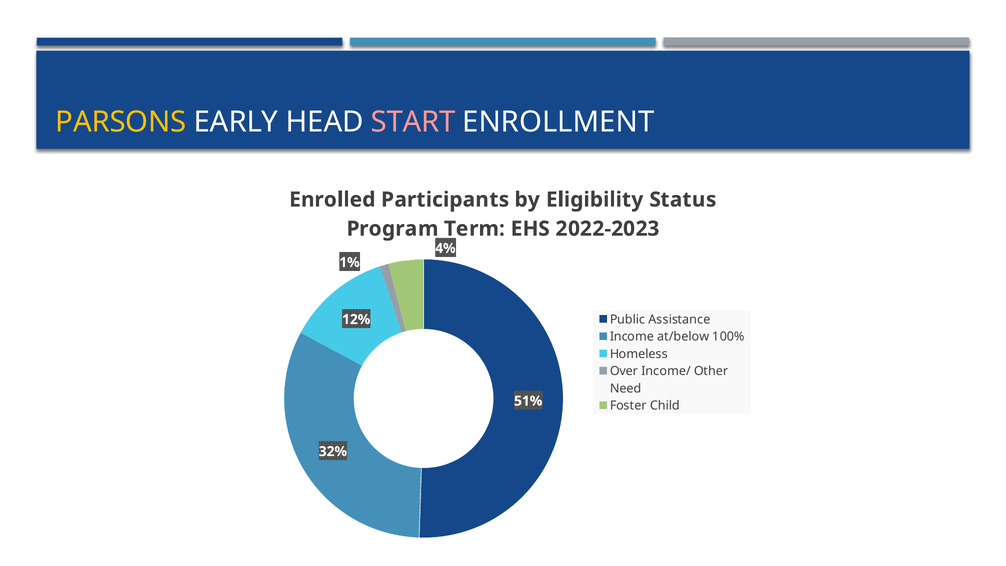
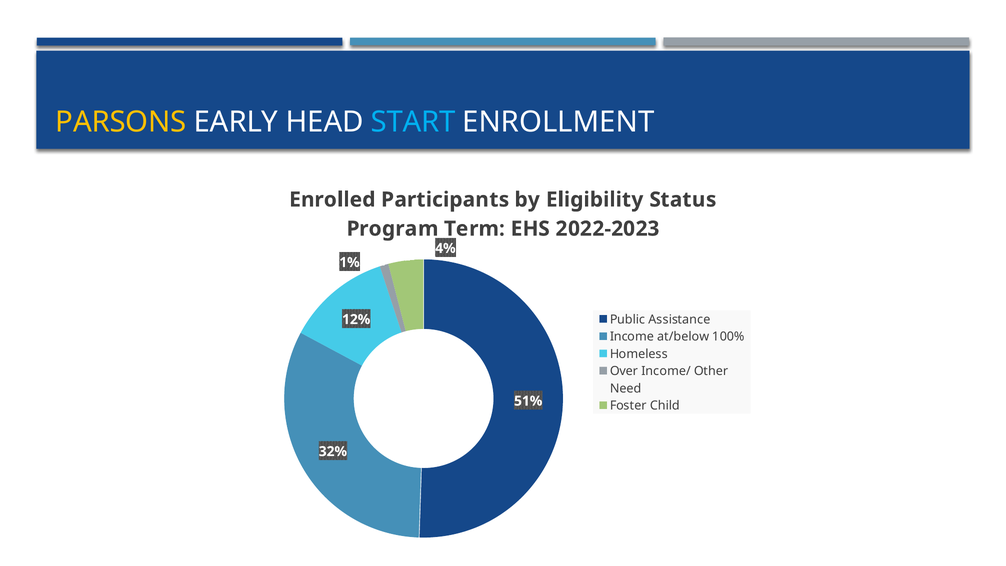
START colour: pink -> light blue (413, 122)
